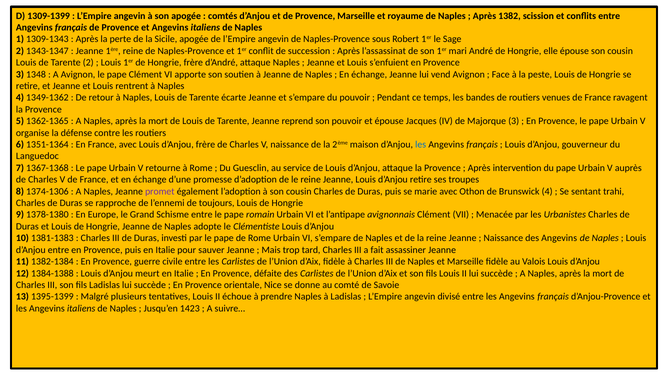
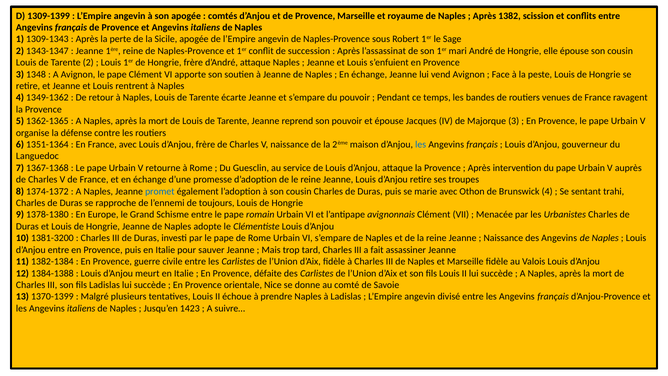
1374-1306: 1374-1306 -> 1374-1372 (47, 191)
promet colour: purple -> blue (160, 191)
1381-1383: 1381-1383 -> 1381-3200 (52, 238)
1395-1399: 1395-1399 -> 1370-1399 (52, 296)
